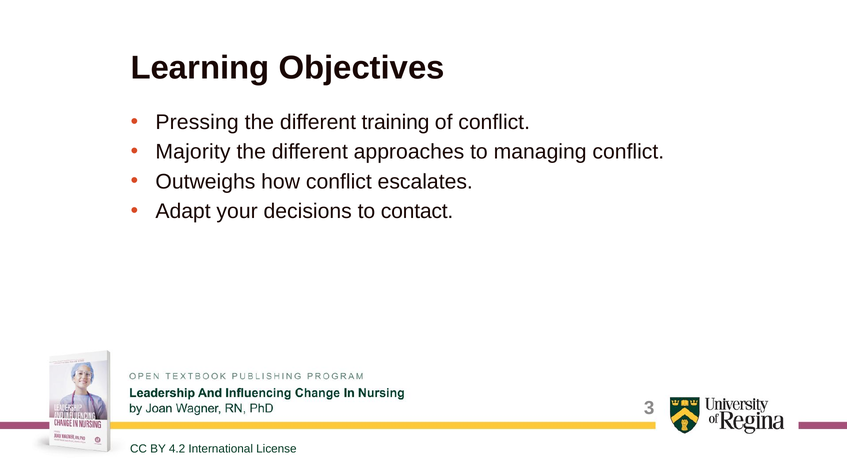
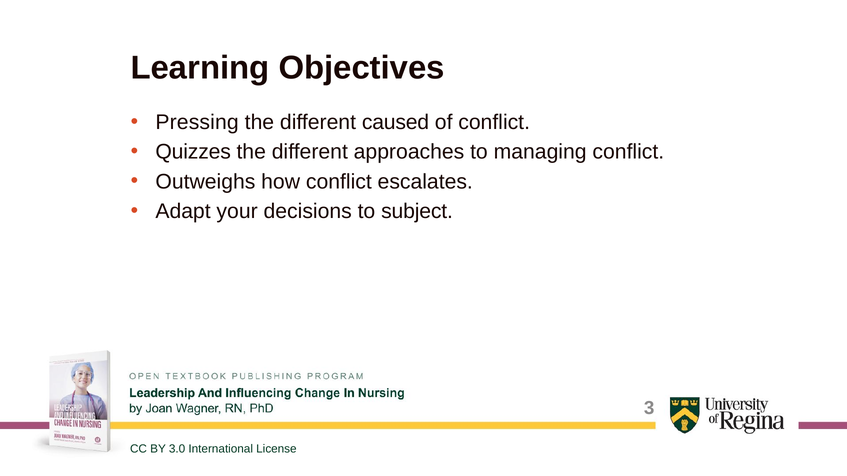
training: training -> caused (395, 122)
Majority: Majority -> Quizzes (193, 152)
contact: contact -> subject (417, 211)
4.2: 4.2 -> 3.0 (177, 449)
